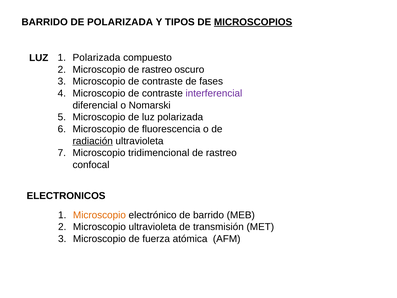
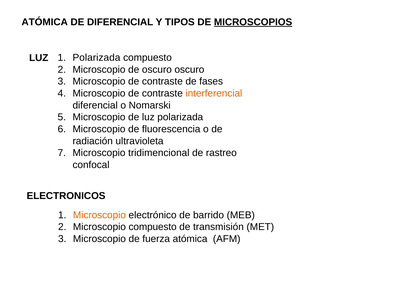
BARRIDO: BARRIDO -> ATÓMICA (45, 22)
DE POLARIZADA: POLARIZADA -> DIFERENCIAL (120, 22)
Microscopio de rastreo: rastreo -> oscuro (157, 69)
interferencial colour: purple -> orange (214, 93)
radiación underline: present -> none (93, 141)
Microscopio ultravioleta: ultravioleta -> compuesto (153, 227)
